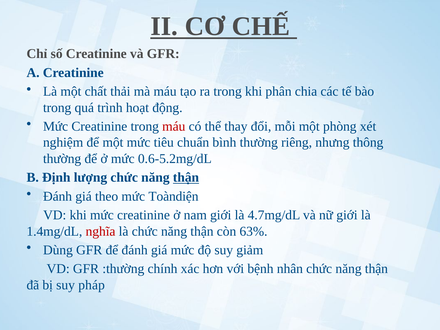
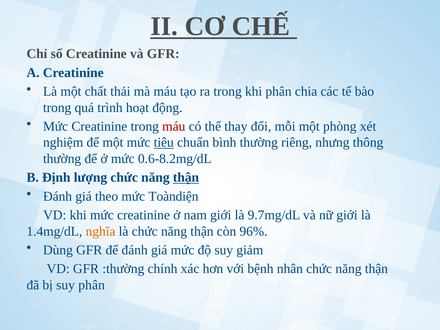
tiêu underline: none -> present (164, 143)
0.6-5.2mg/dL: 0.6-5.2mg/dL -> 0.6-8.2mg/dL (175, 159)
4.7mg/dL: 4.7mg/dL -> 9.7mg/dL (274, 215)
nghĩa colour: red -> orange (101, 231)
63%: 63% -> 96% (253, 231)
suy pháp: pháp -> phân (92, 285)
